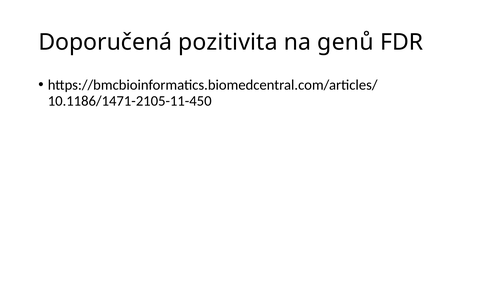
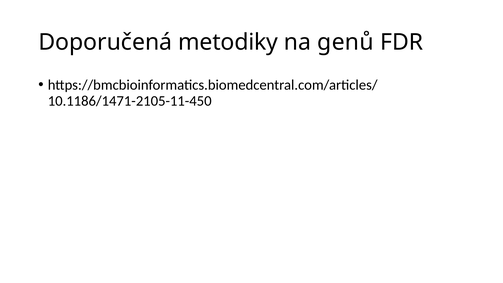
pozitivita: pozitivita -> metodiky (228, 42)
